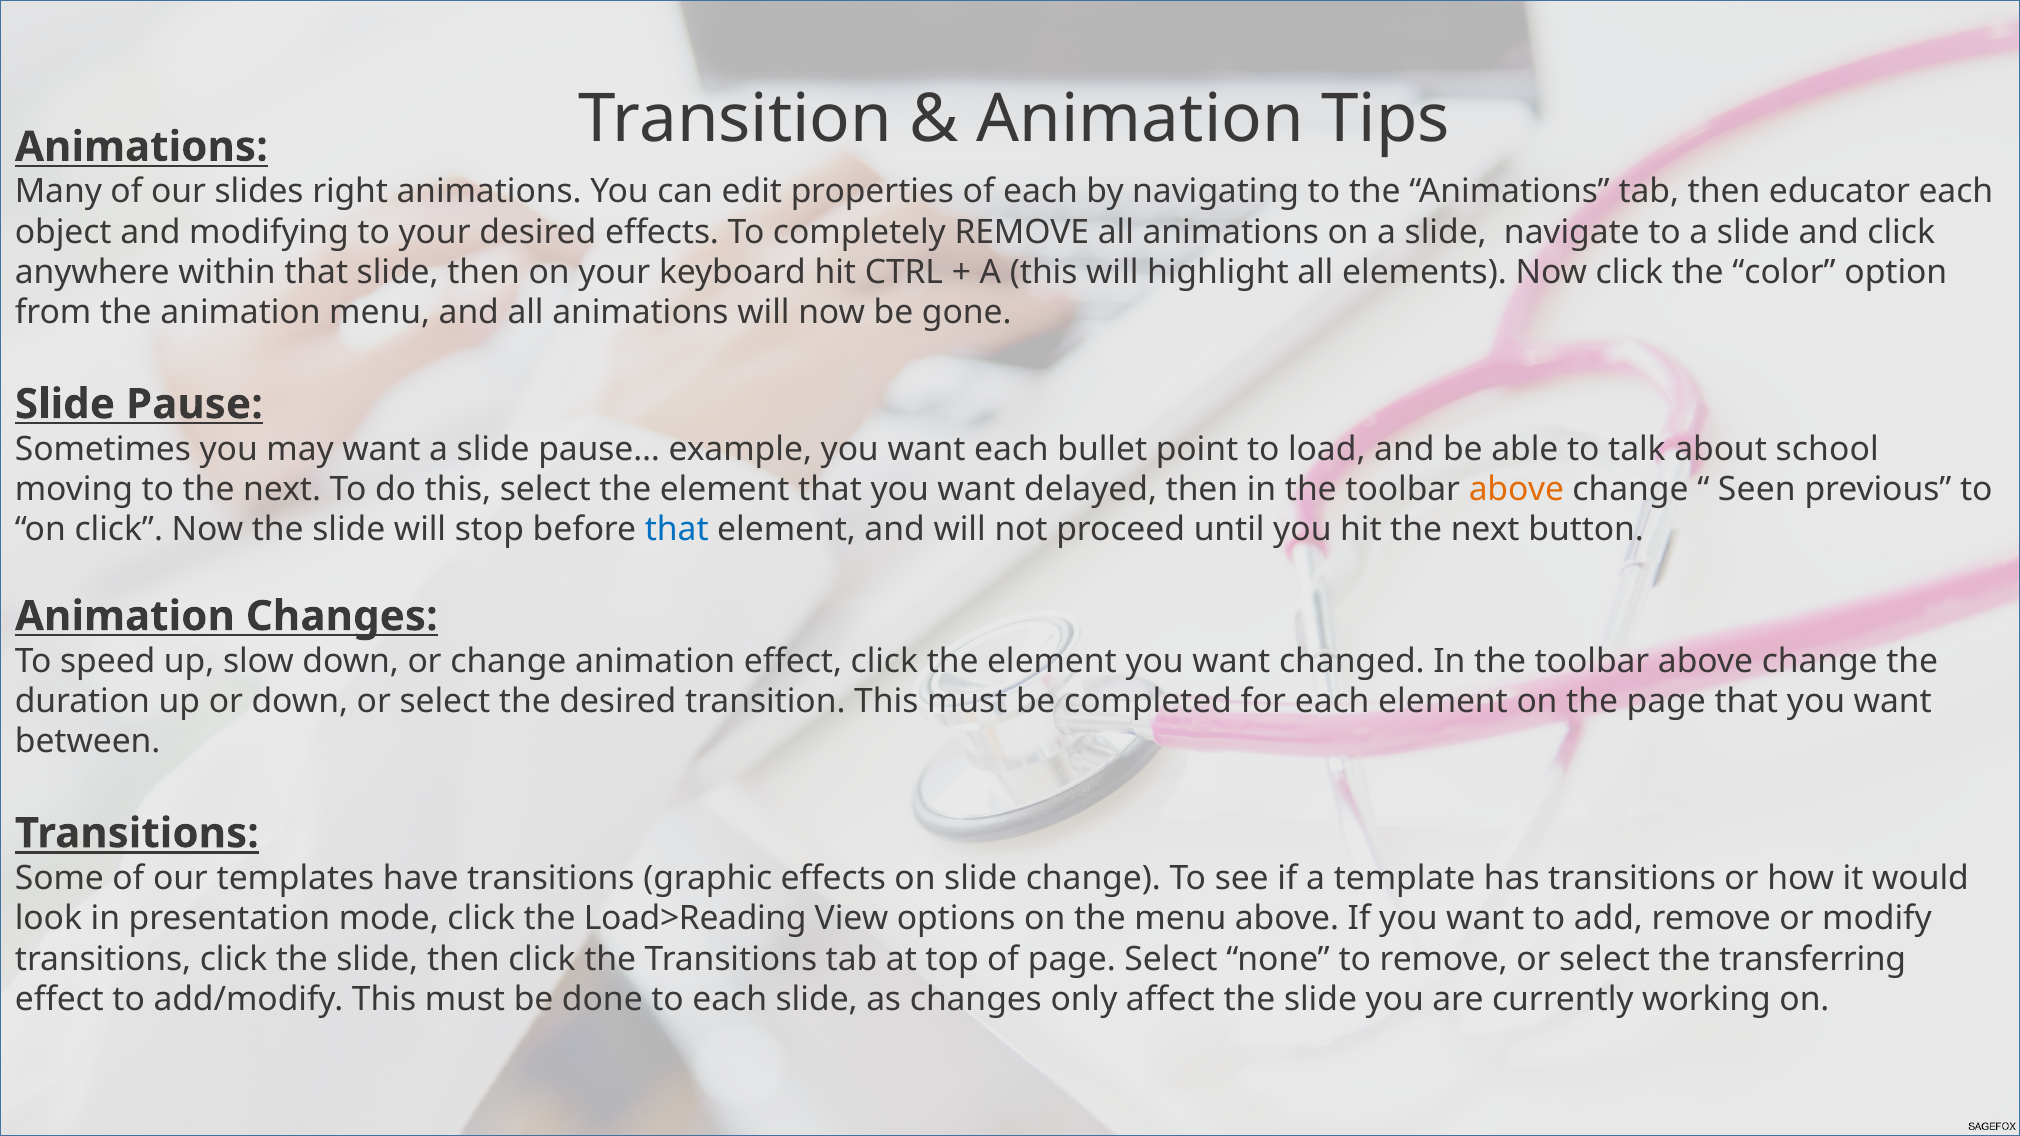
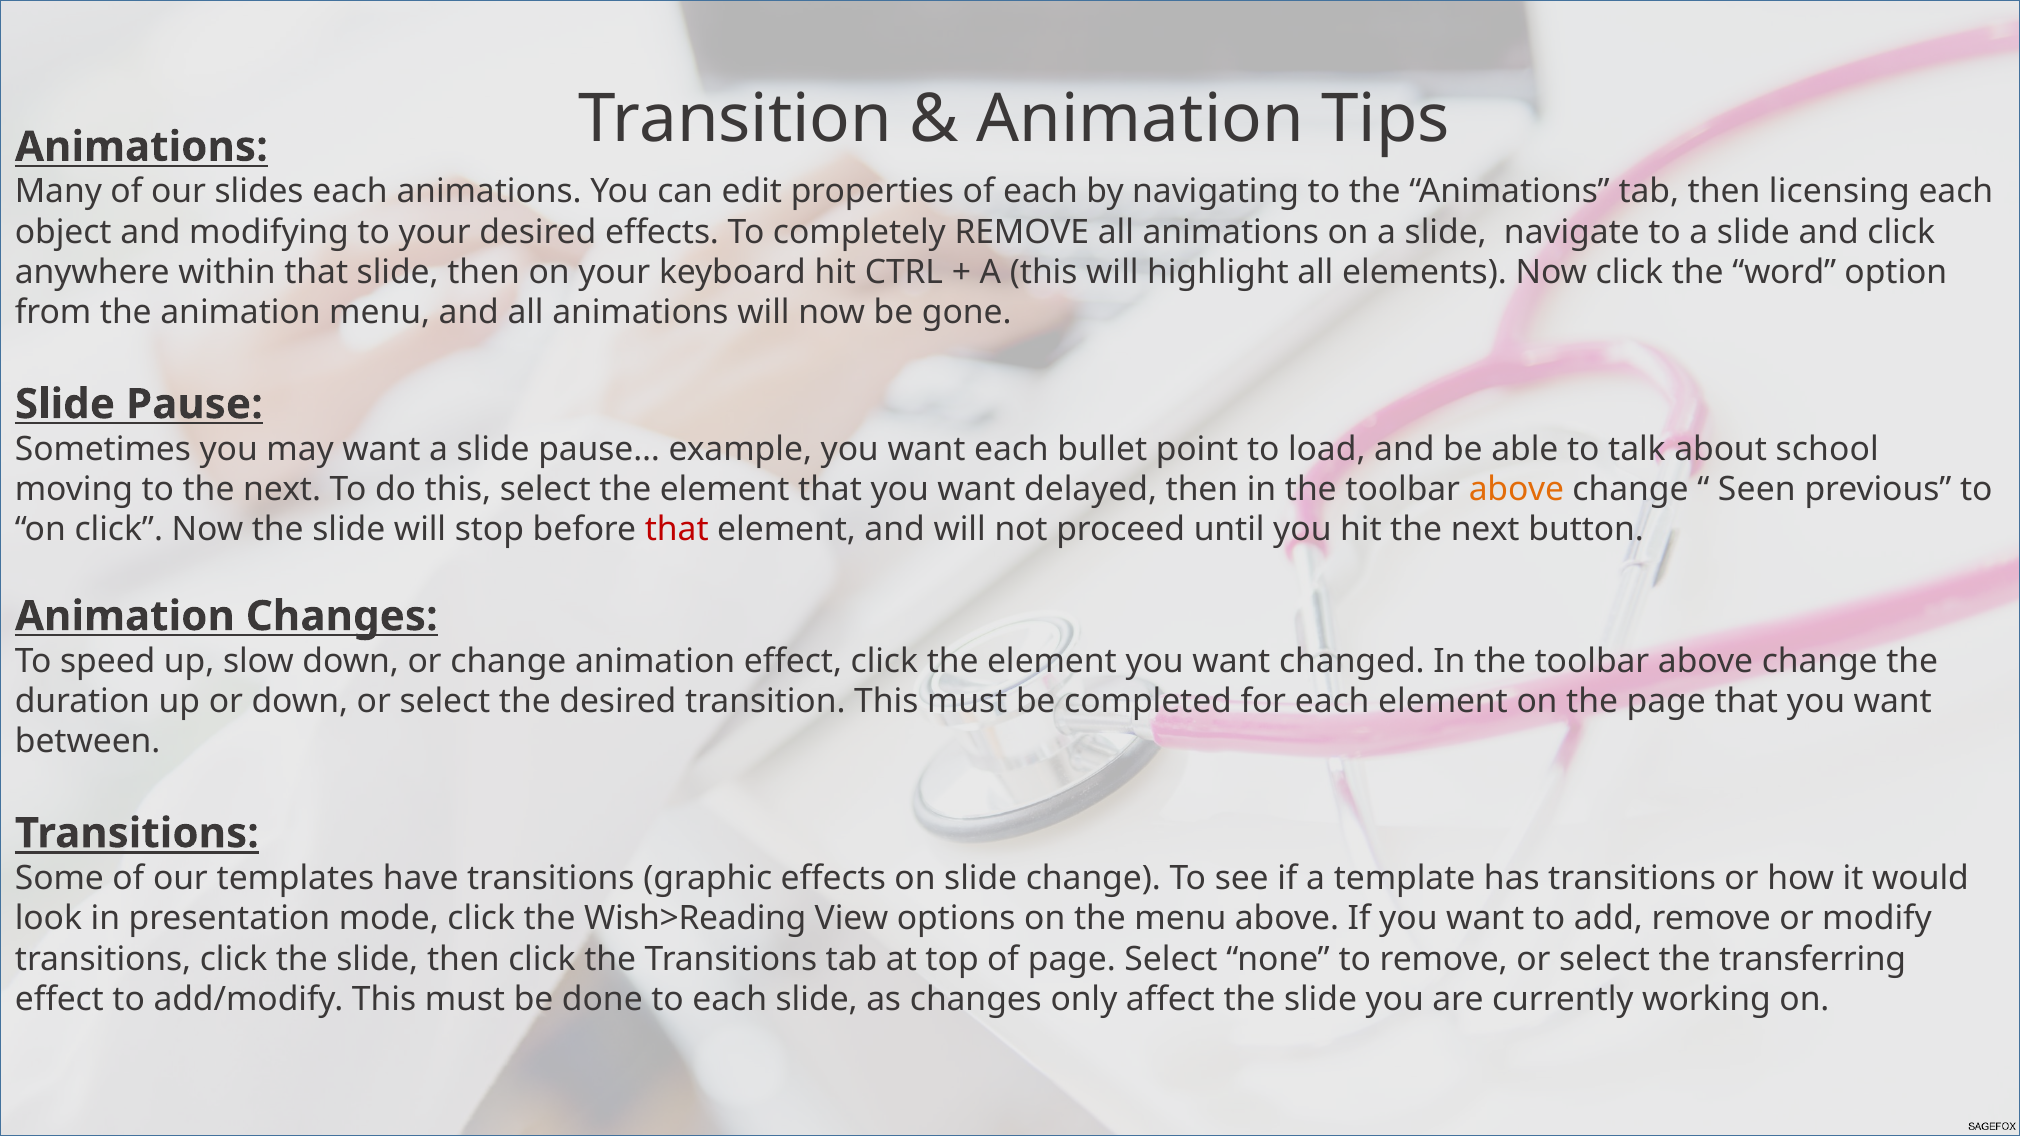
slides right: right -> each (350, 192)
educator: educator -> licensing (1839, 192)
color: color -> word (1784, 273)
that colour: blue -> red (677, 530)
Load>Reading: Load>Reading -> Wish>Reading (695, 919)
